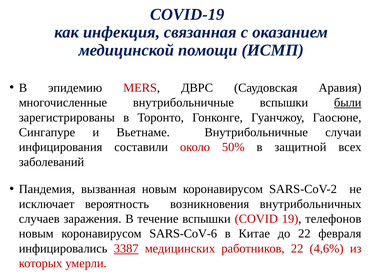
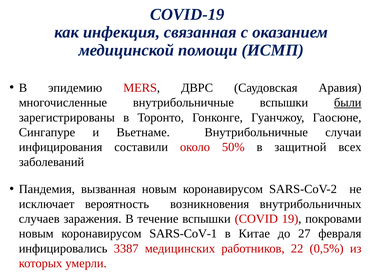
телефонов: телефонов -> покровами (333, 219)
SARS-CoV-6: SARS-CoV-6 -> SARS-CoV-1 (183, 234)
до 22: 22 -> 27 (304, 234)
3387 underline: present -> none (126, 249)
4,6%: 4,6% -> 0,5% (327, 249)
